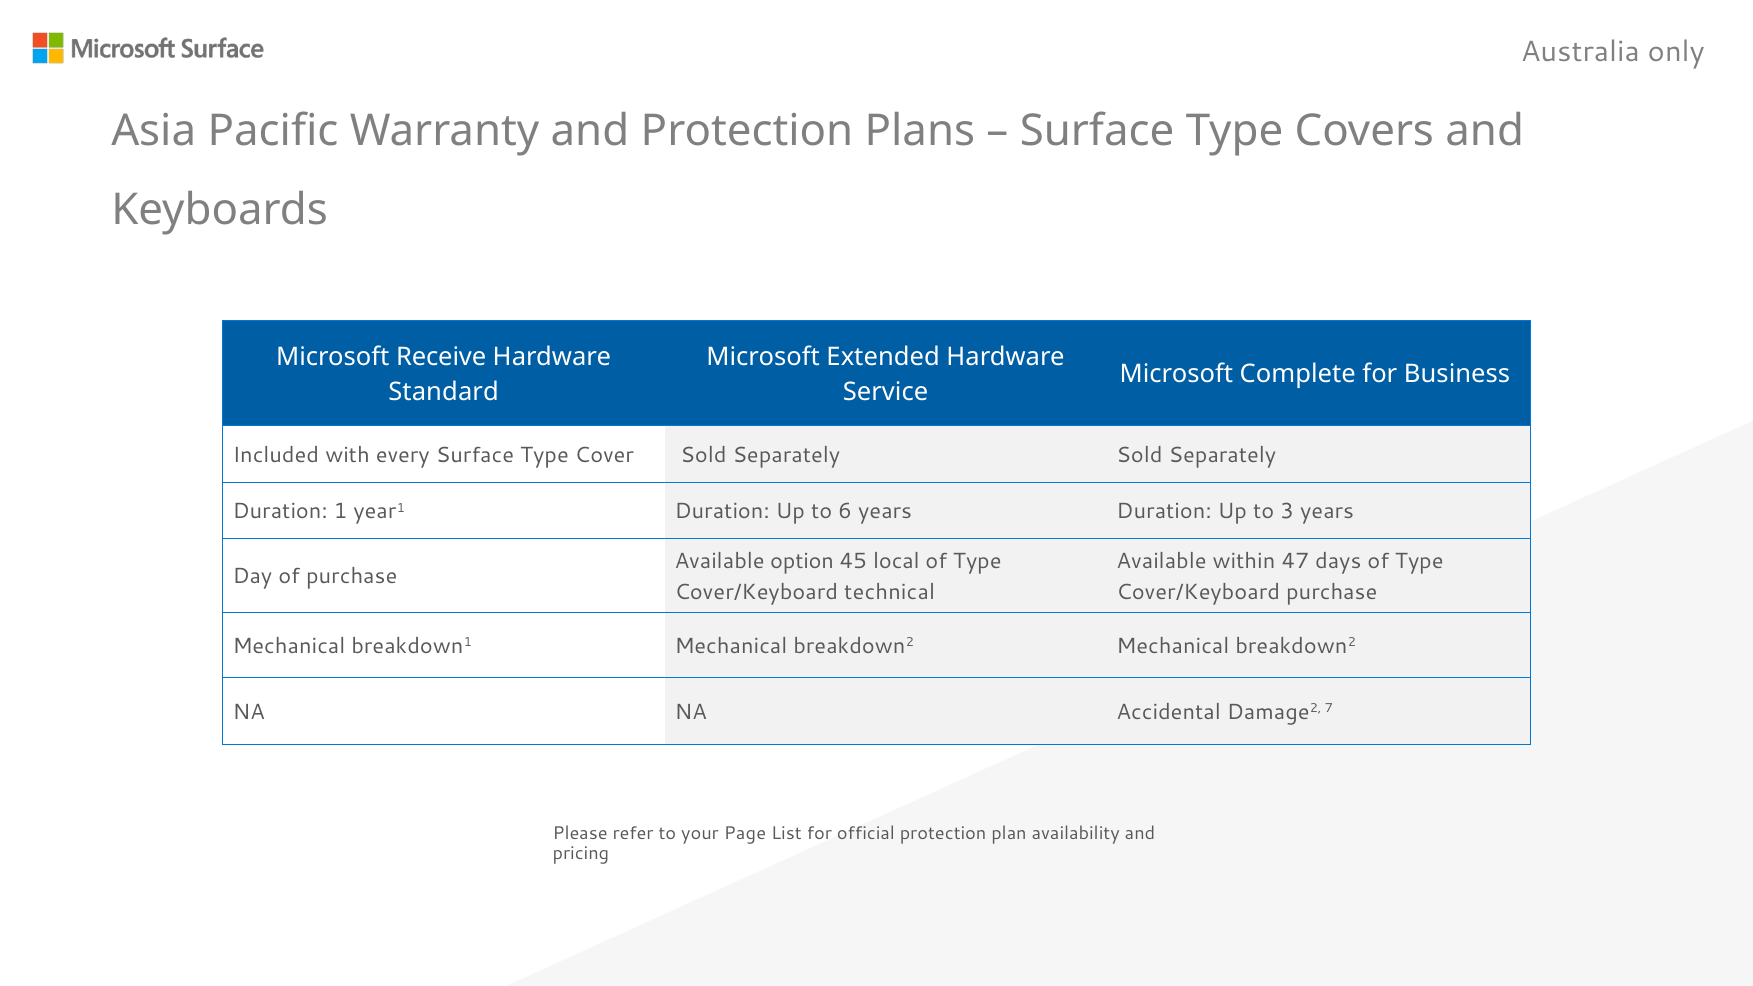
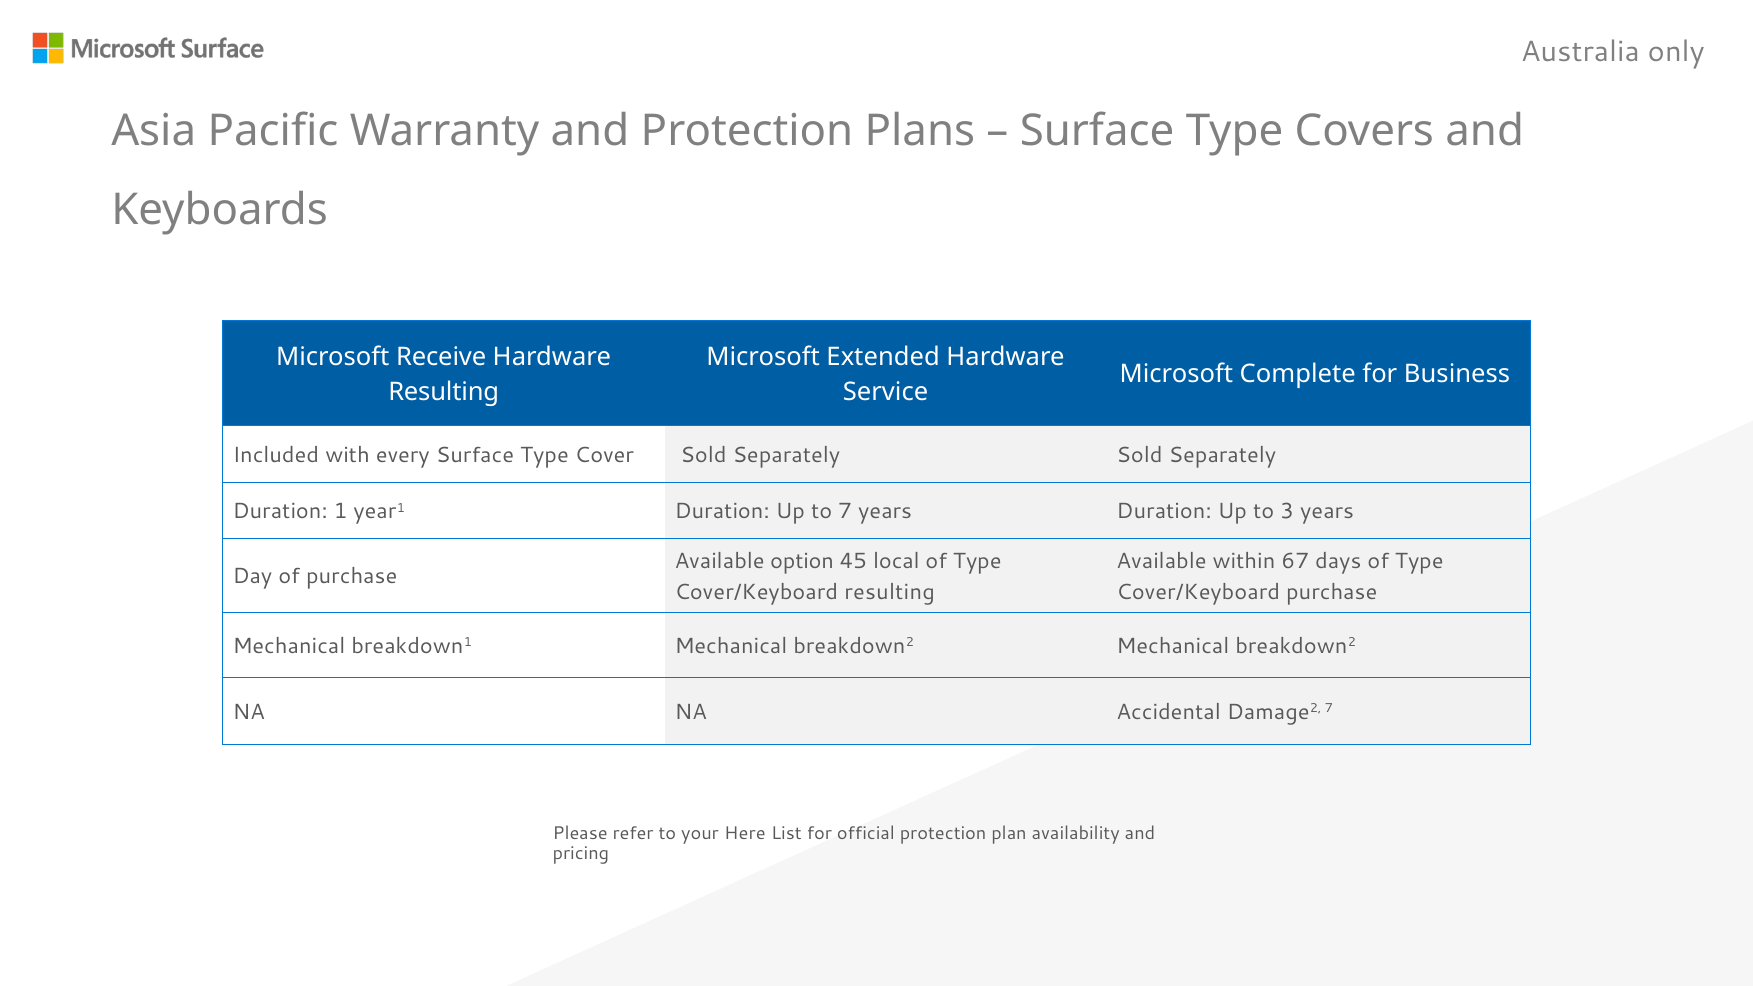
Standard: Standard -> Resulting (444, 392)
to 6: 6 -> 7 (845, 512)
47: 47 -> 67 (1295, 561)
Cover/Keyboard technical: technical -> resulting (890, 592)
Page: Page -> Here (745, 834)
